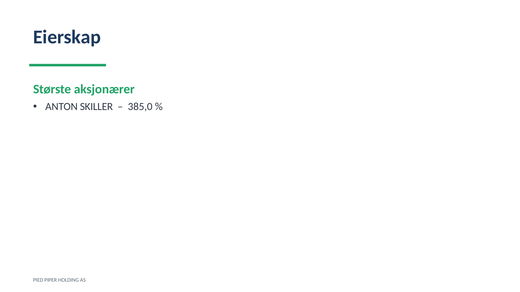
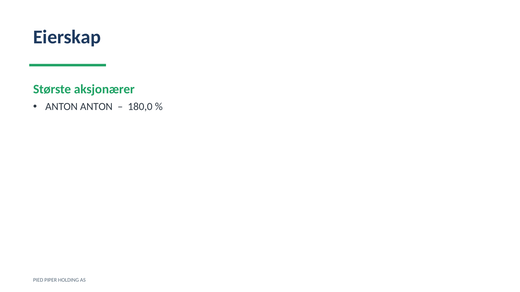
ANTON SKILLER: SKILLER -> ANTON (96, 107)
385,0: 385,0 -> 180,0 (140, 107)
